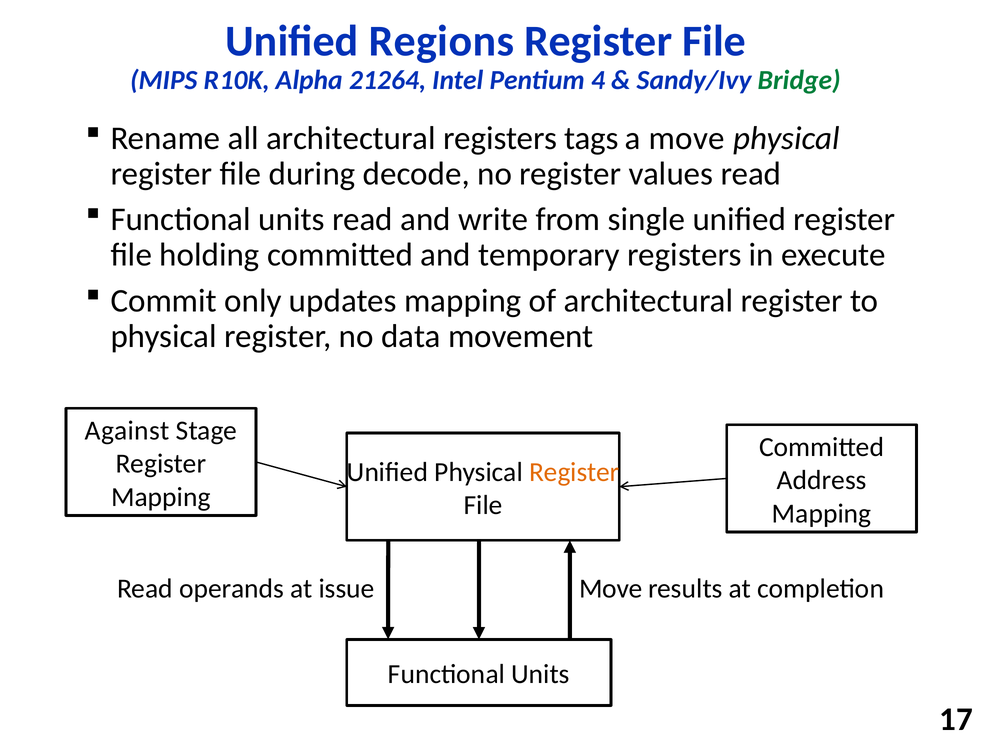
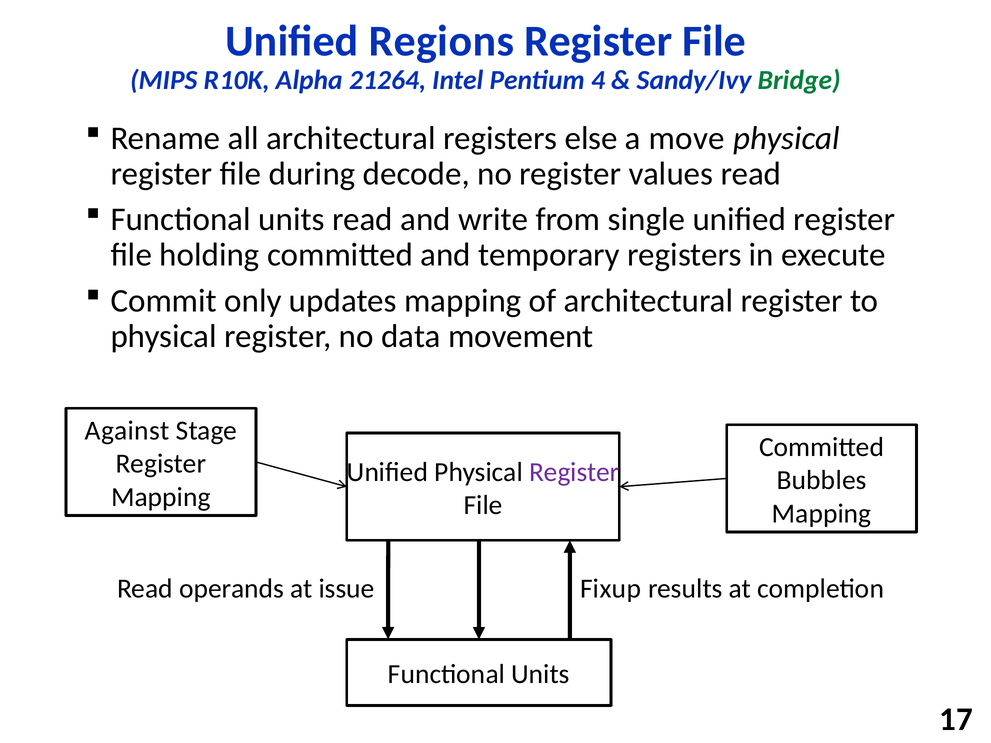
tags: tags -> else (591, 138)
Register colour: orange -> purple (574, 472)
Address: Address -> Bubbles (822, 481)
Move: Move -> Fixup (611, 589)
